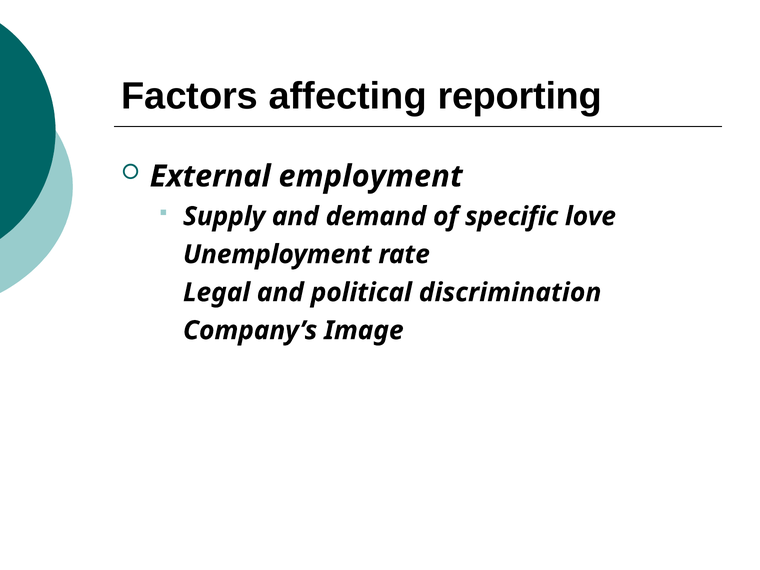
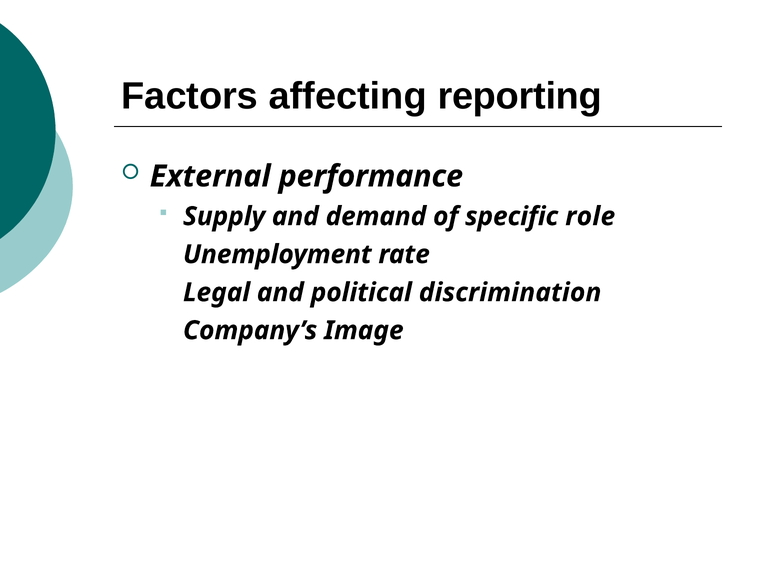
employment: employment -> performance (371, 176)
love: love -> role (590, 216)
